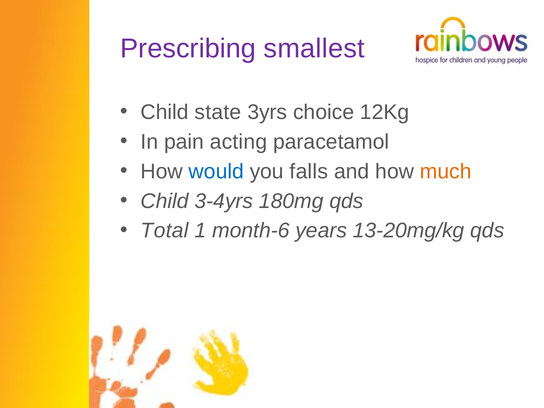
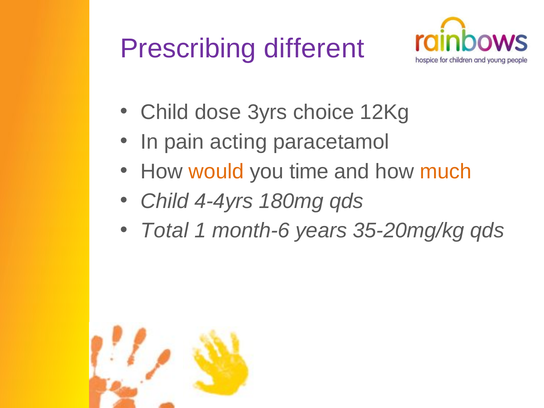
smallest: smallest -> different (314, 49)
state: state -> dose (218, 112)
would colour: blue -> orange (216, 171)
falls: falls -> time (309, 171)
3-4yrs: 3-4yrs -> 4-4yrs (224, 201)
13-20mg/kg: 13-20mg/kg -> 35-20mg/kg (409, 231)
